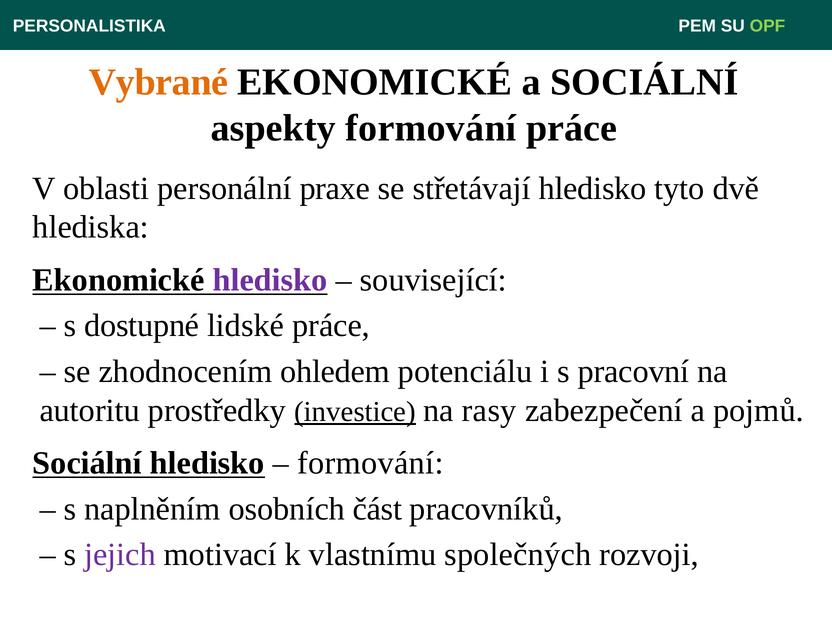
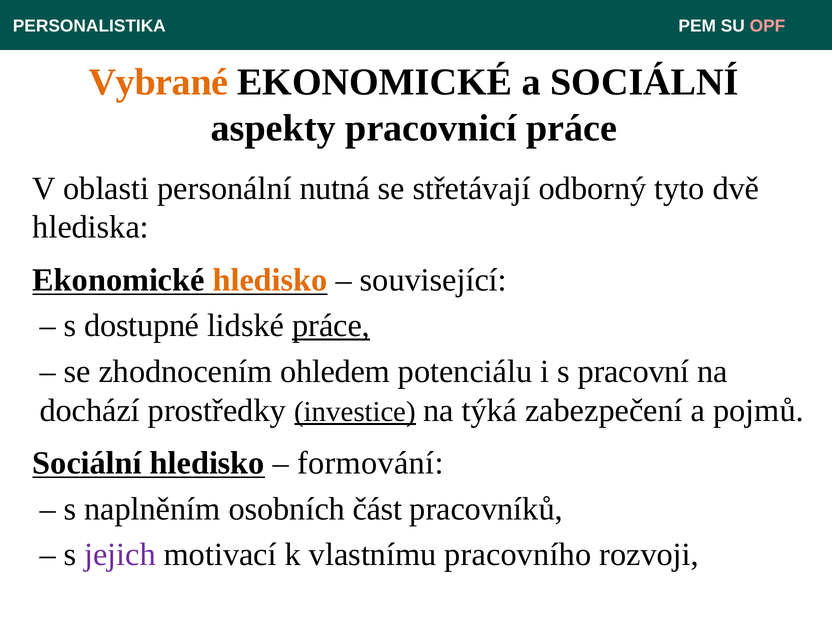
OPF colour: light green -> pink (767, 26)
aspekty formování: formování -> pracovnicí (431, 128)
praxe: praxe -> nutná (335, 188)
střetávají hledisko: hledisko -> odborný (593, 188)
hledisko colour: purple -> orange (270, 280)
práce underline: none -> present (331, 326)
autoritu: autoritu -> dochází (90, 410)
rasy: rasy -> týká (489, 410)
společných: společných -> pracovního (518, 555)
